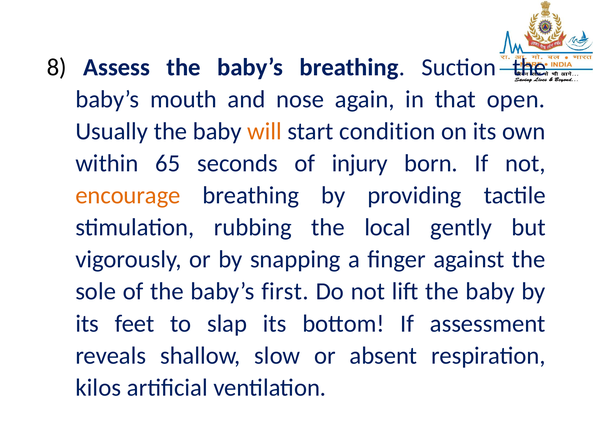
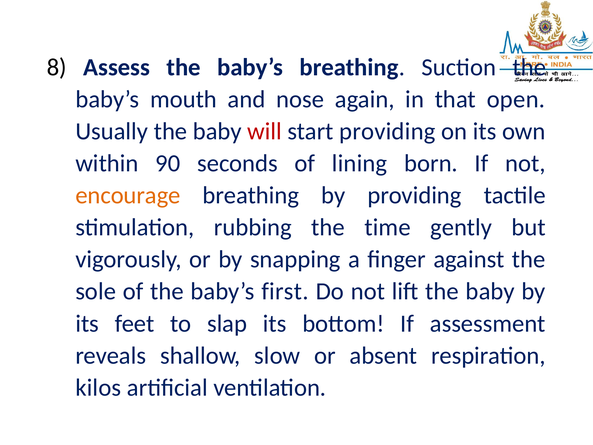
will colour: orange -> red (265, 131)
start condition: condition -> providing (387, 131)
65: 65 -> 90 (168, 163)
injury: injury -> lining (360, 163)
local: local -> time (387, 227)
